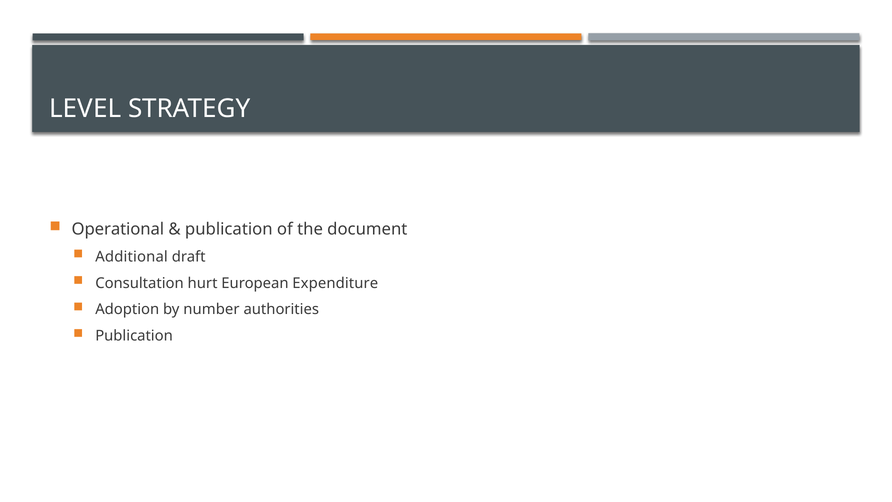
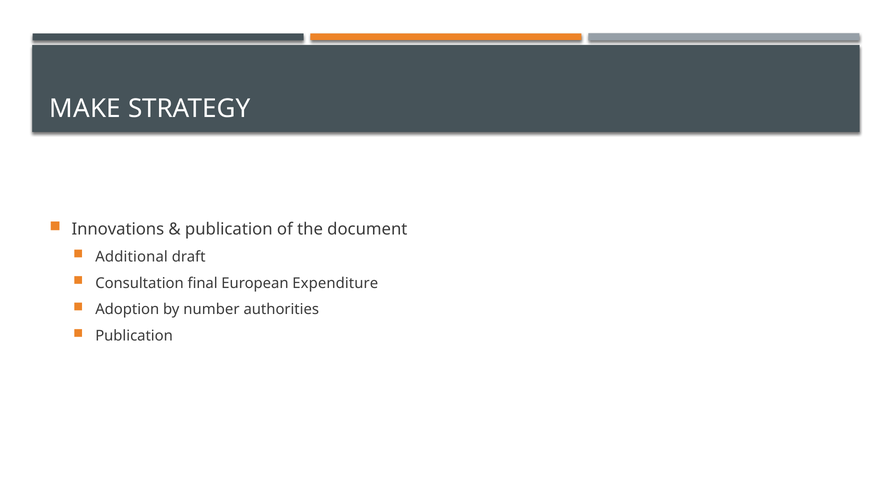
LEVEL: LEVEL -> MAKE (85, 108)
Operational: Operational -> Innovations (118, 229)
hurt: hurt -> final (203, 283)
